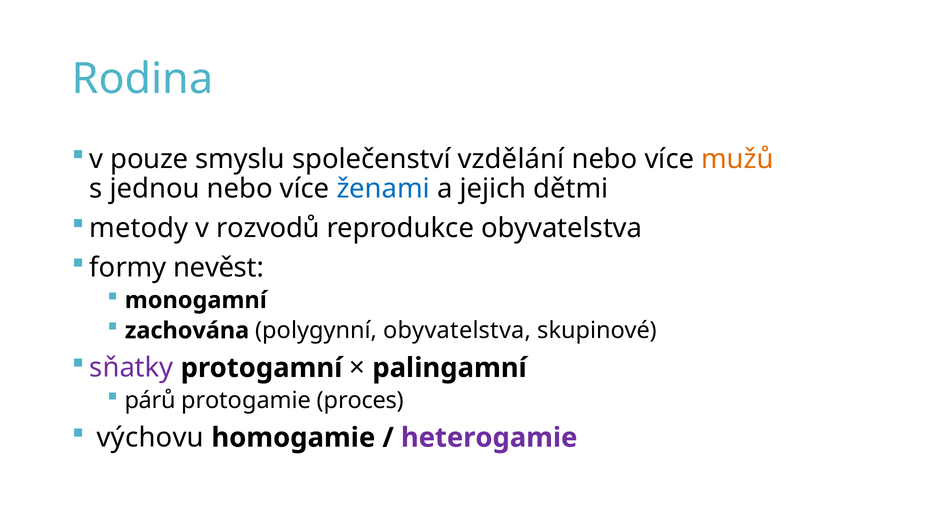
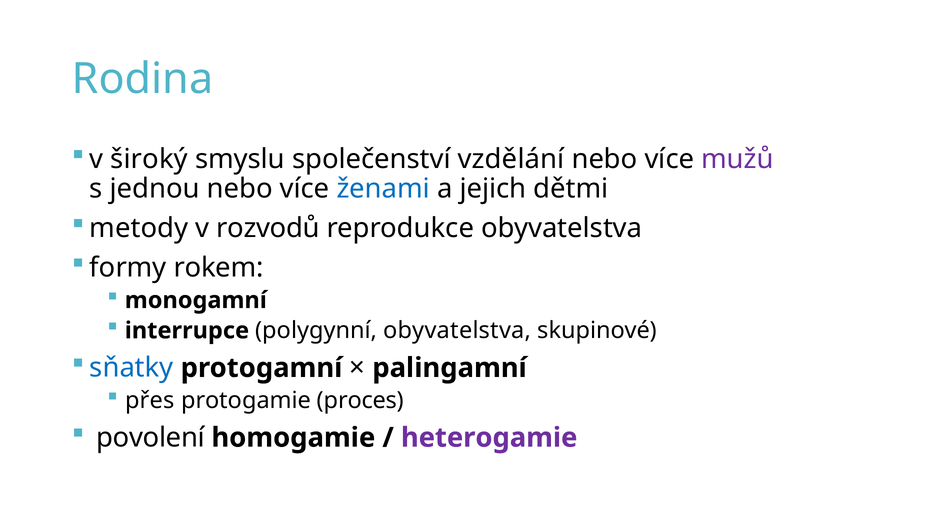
pouze: pouze -> široký (149, 159)
mužů colour: orange -> purple (738, 159)
nevěst: nevěst -> rokem (219, 268)
zachována: zachována -> interrupce (187, 331)
sňatky colour: purple -> blue (131, 368)
párů: párů -> přes (150, 400)
výchovu: výchovu -> povolení (151, 438)
